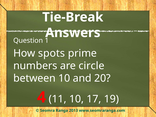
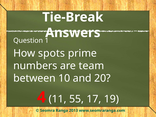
circle: circle -> team (91, 66)
11 10: 10 -> 55 (76, 99)
